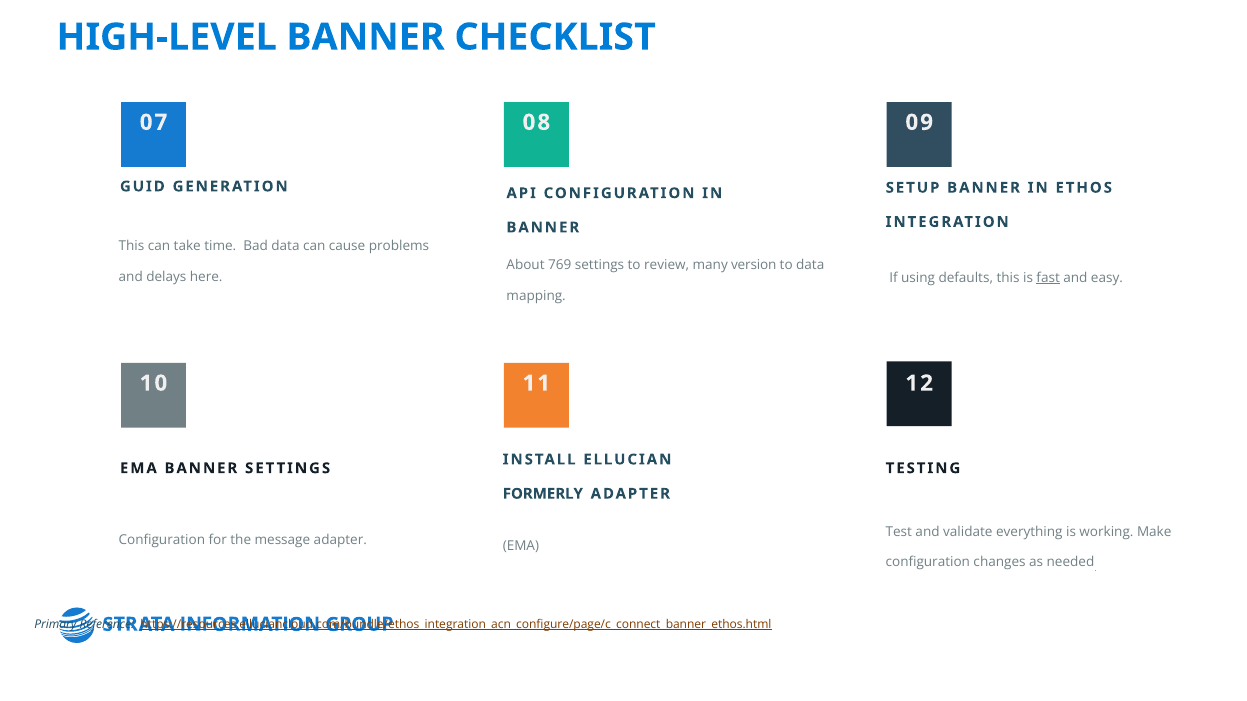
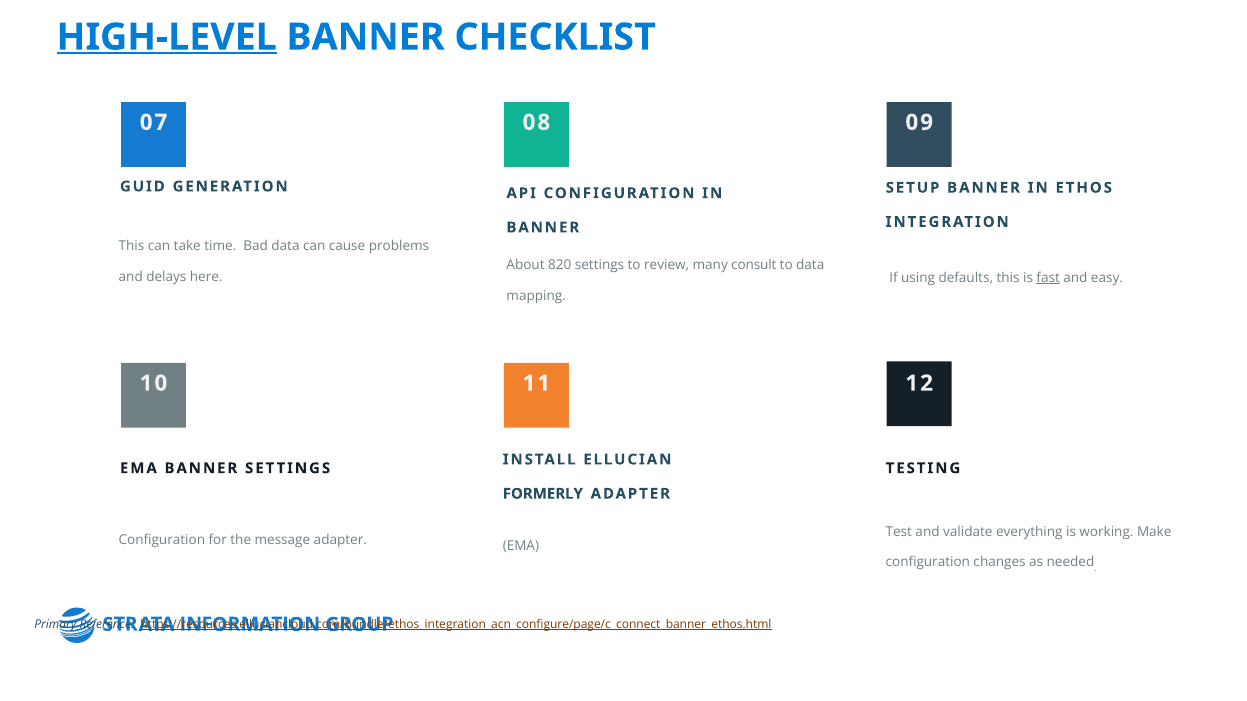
HIGH-LEVEL underline: none -> present (167, 37)
769: 769 -> 820 (560, 265)
version: version -> consult (754, 265)
